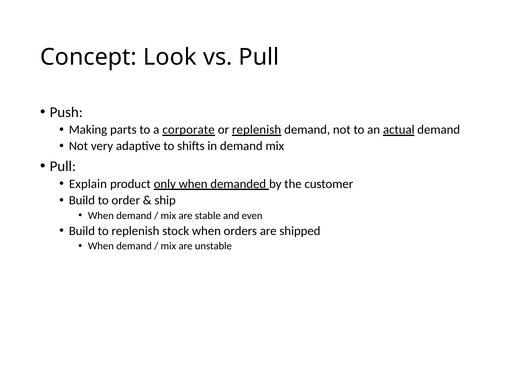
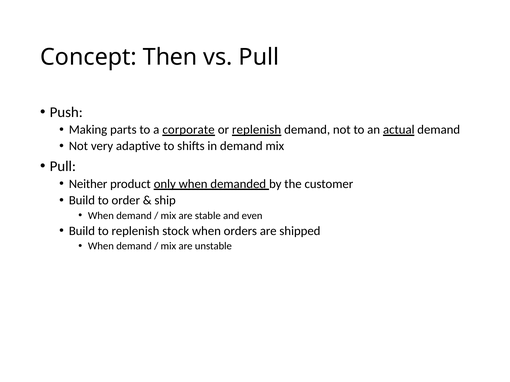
Look: Look -> Then (170, 57)
Explain: Explain -> Neither (88, 184)
